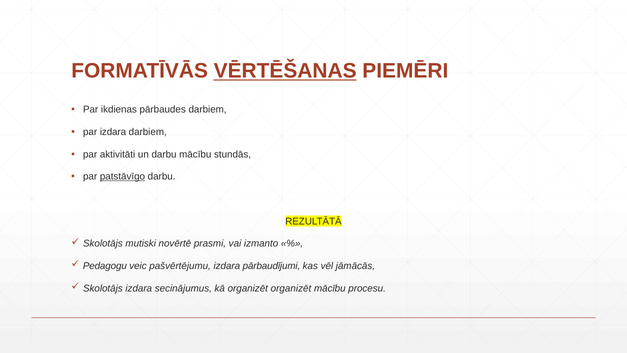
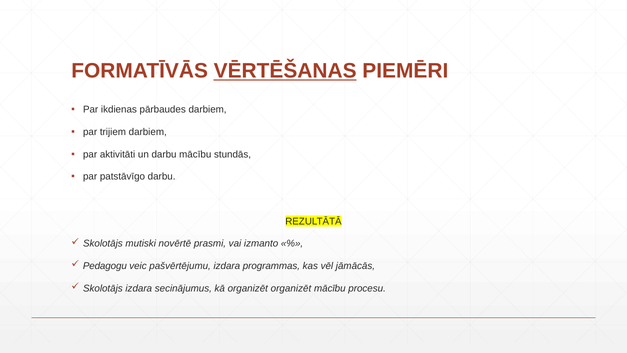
par izdara: izdara -> trijiem (113, 132)
patstāvīgo underline: present -> none (122, 176)
pārbaudījumi: pārbaudījumi -> programmas (271, 266)
